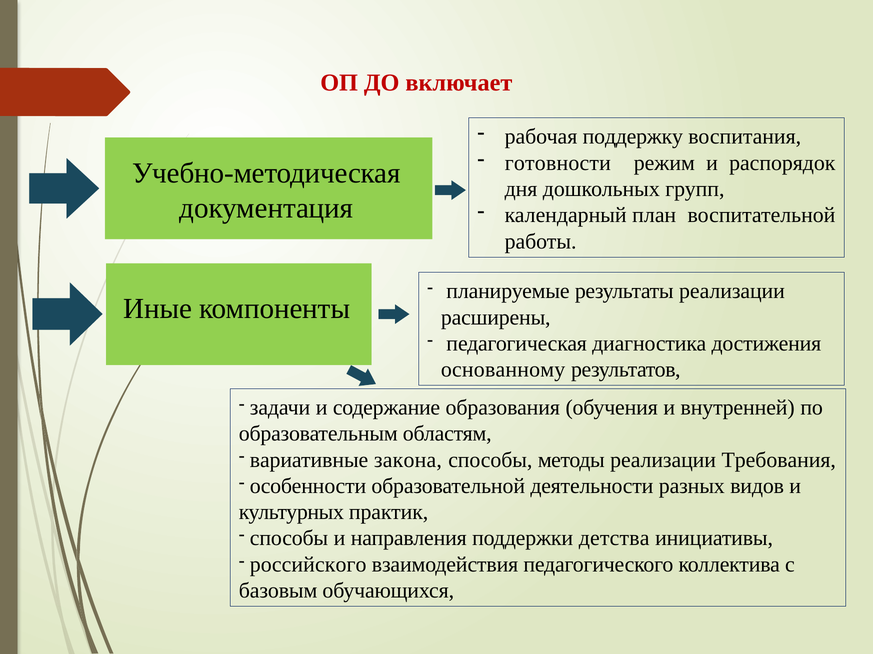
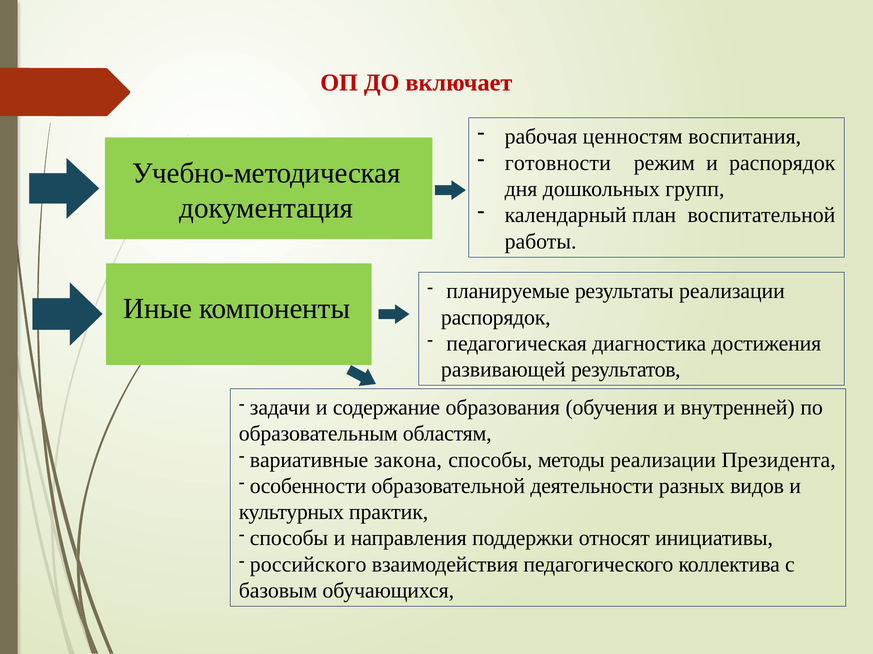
поддержку: поддержку -> ценностям (633, 137)
расширены: расширены -> распорядок (496, 318)
основанному: основанному -> развивающей (503, 370)
Требования: Требования -> Президента (779, 460)
детства: детства -> относят (614, 539)
